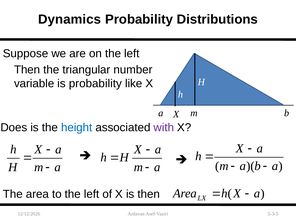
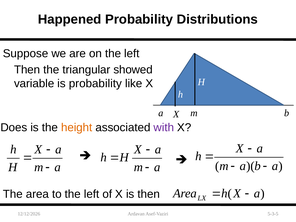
Dynamics: Dynamics -> Happened (70, 19)
number: number -> showed (133, 70)
height colour: blue -> orange (77, 128)
